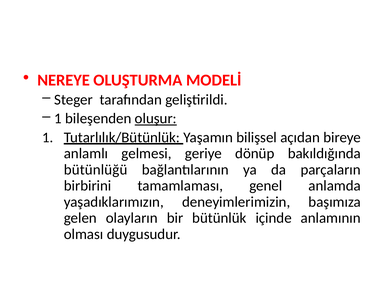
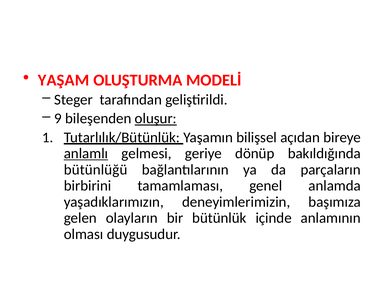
NEREYE: NEREYE -> YAŞAM (64, 80)
1: 1 -> 9 (58, 119)
anlamlı underline: none -> present (86, 153)
